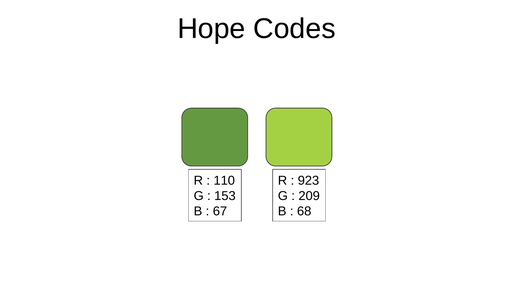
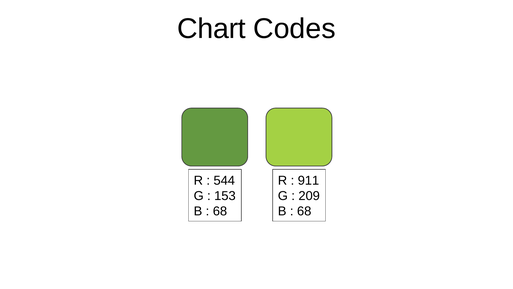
Hope: Hope -> Chart (212, 29)
110: 110 -> 544 (224, 180)
923: 923 -> 911 (308, 180)
67: 67 -> 68 (220, 211)
